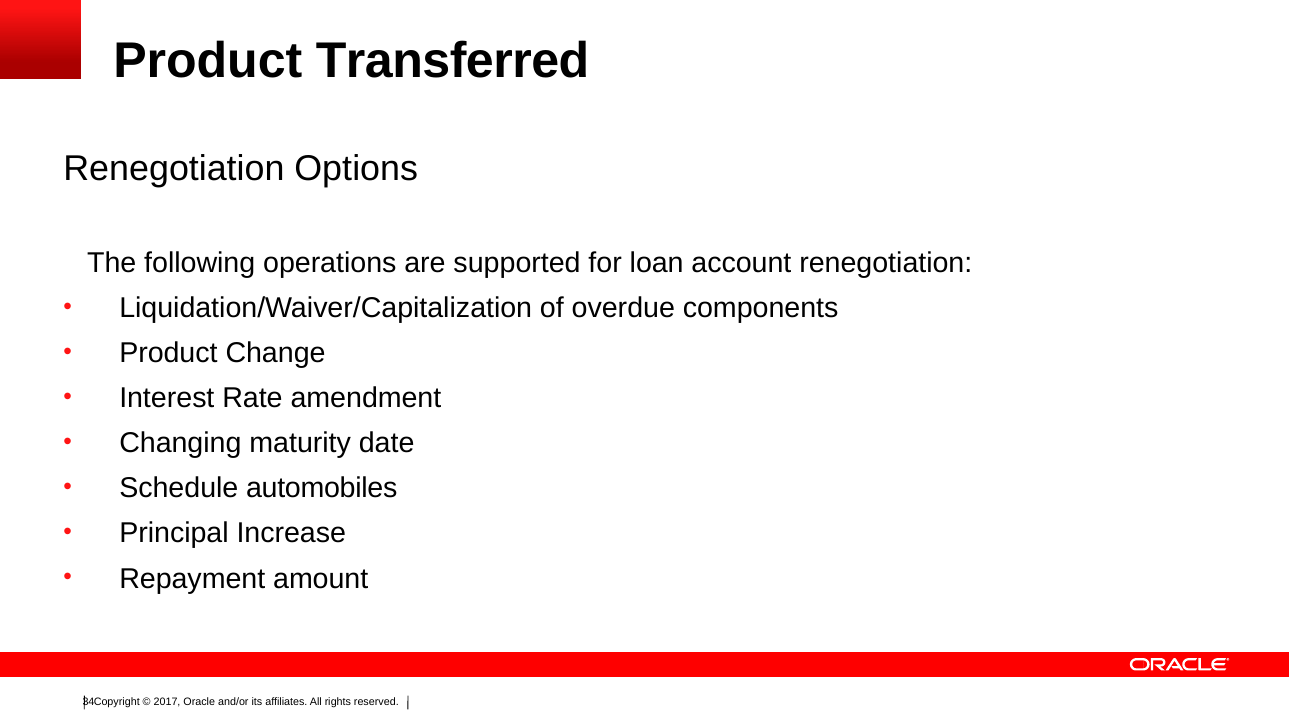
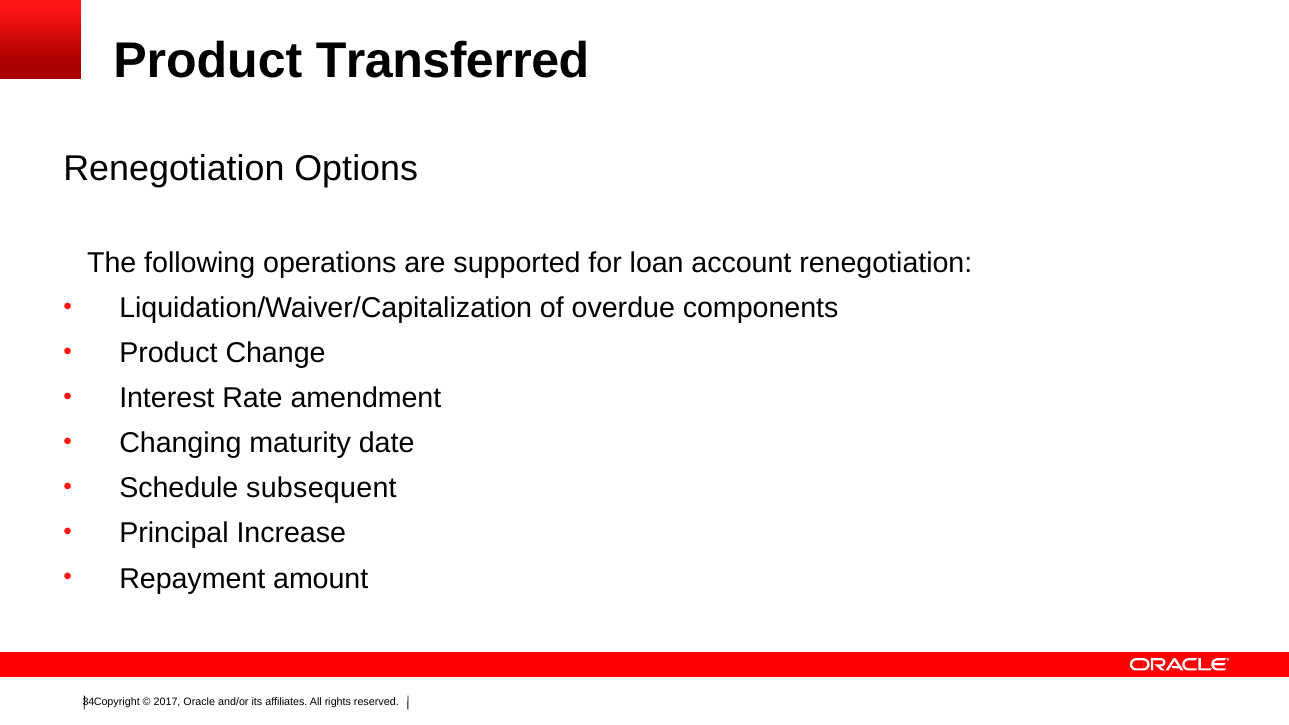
automobiles: automobiles -> subsequent (321, 488)
